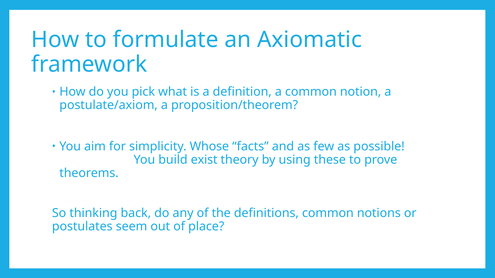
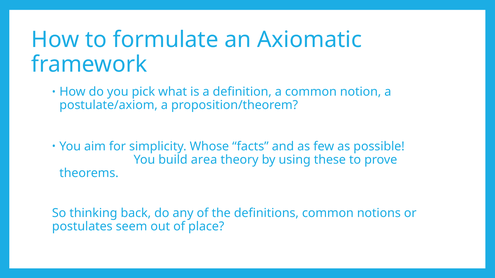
exist: exist -> area (204, 160)
